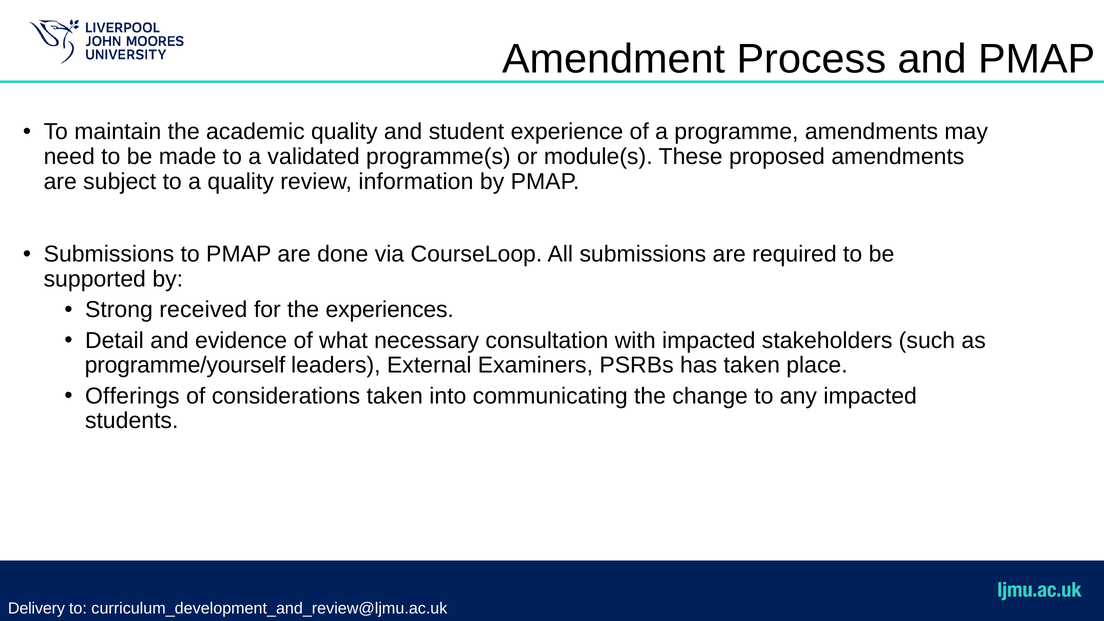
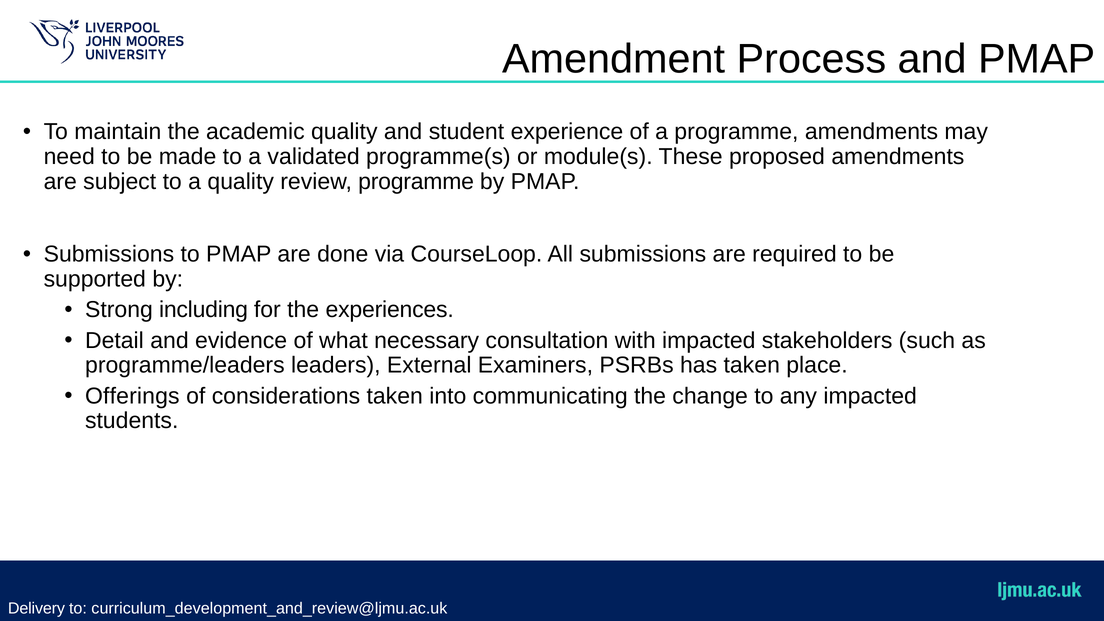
review information: information -> programme (416, 182)
received: received -> including (204, 310)
programme/yourself: programme/yourself -> programme/leaders (185, 365)
